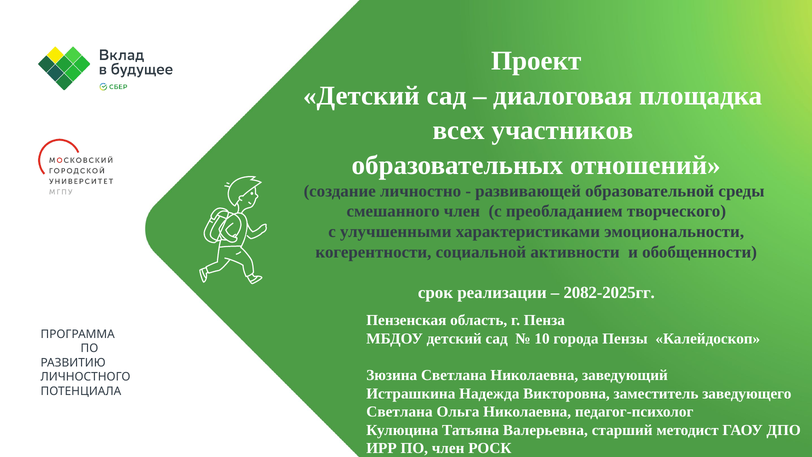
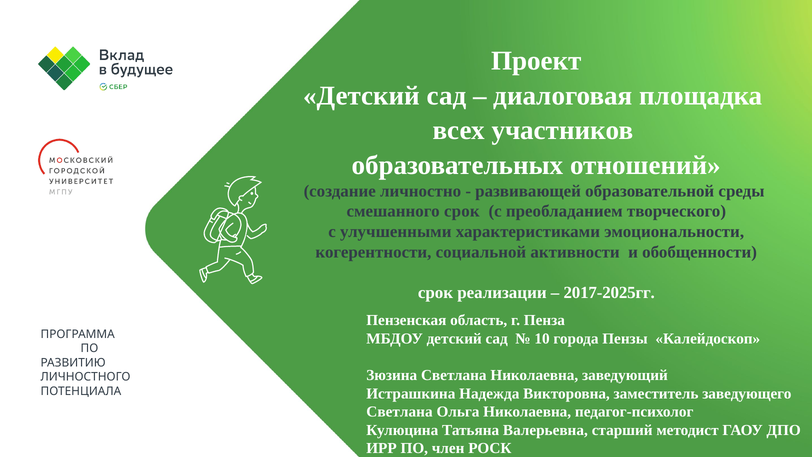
смешанного член: член -> срок (462, 211)
2082-2025гг: 2082-2025гг -> 2017-2025гг (609, 292)
